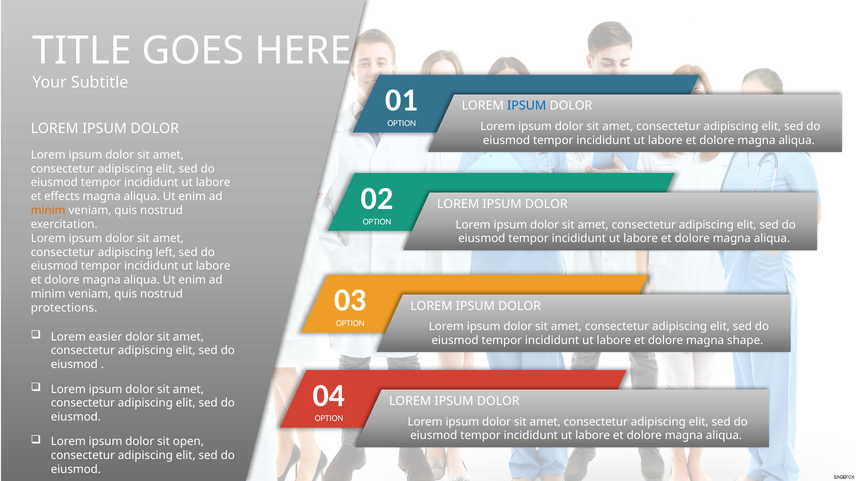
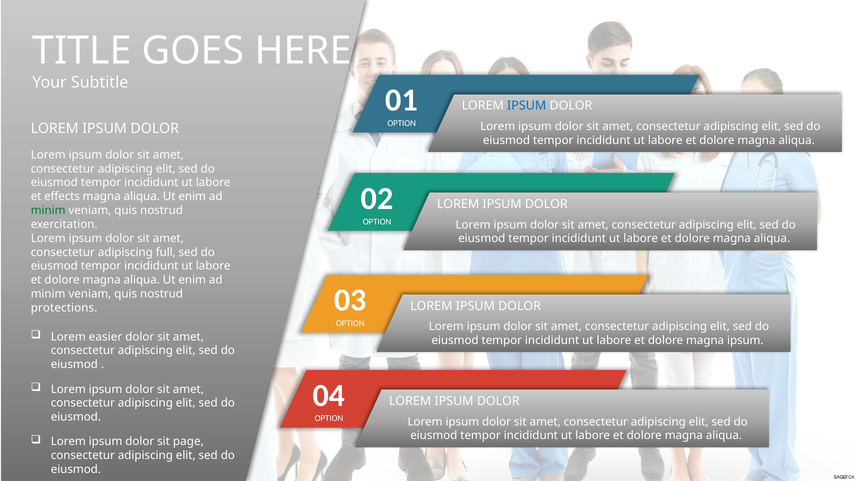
minim colour: orange -> green (48, 211)
left: left -> full (166, 252)
magna shape: shape -> ipsum (745, 341)
open: open -> page (188, 442)
